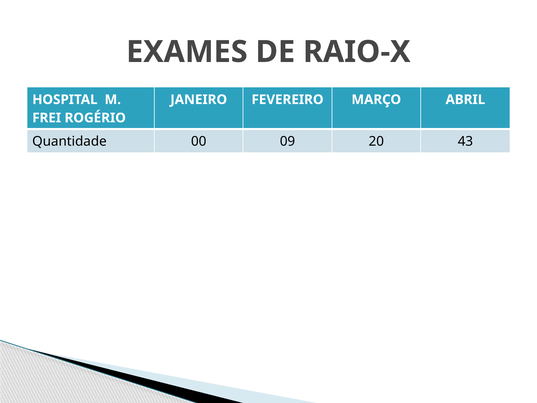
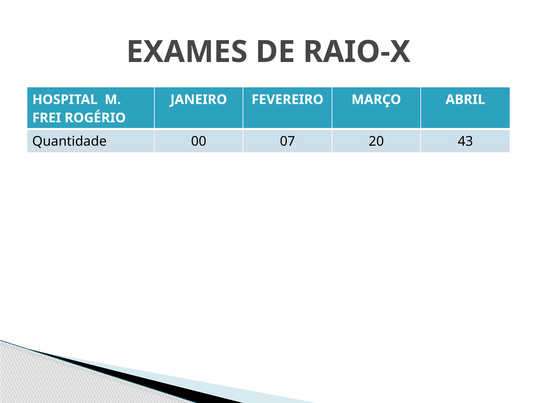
09: 09 -> 07 (288, 141)
